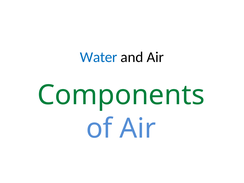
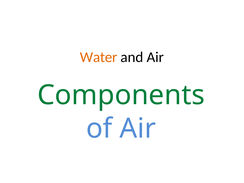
Water colour: blue -> orange (99, 57)
